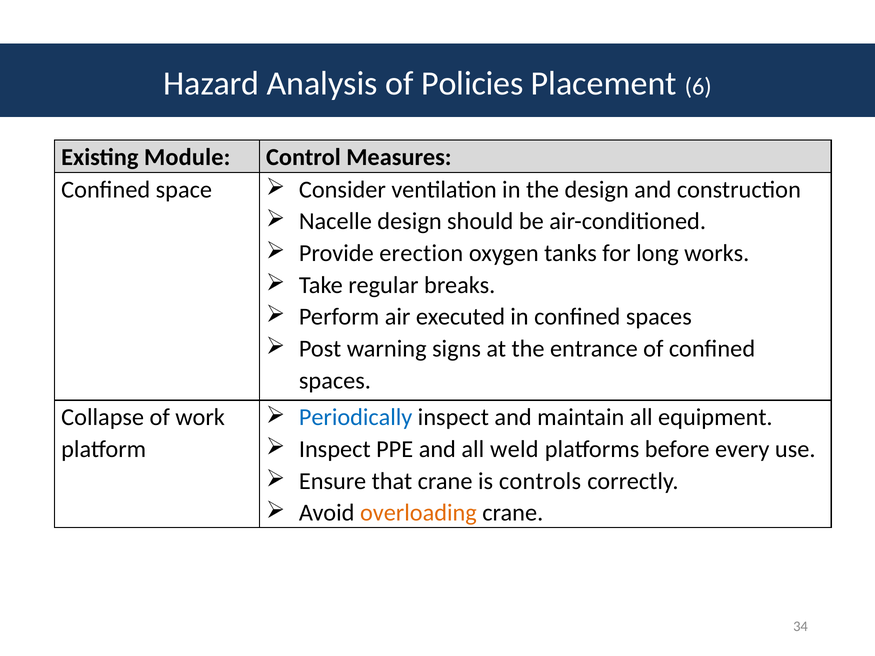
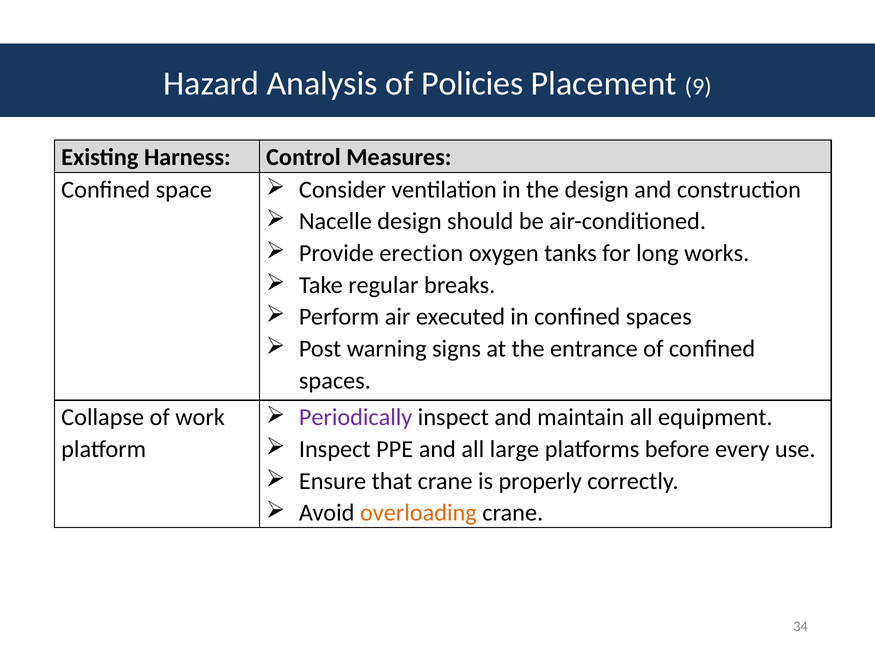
6: 6 -> 9 (698, 87)
Module: Module -> Harness (187, 157)
Periodically colour: blue -> purple (356, 418)
weld: weld -> large (514, 449)
controls: controls -> properly (540, 481)
